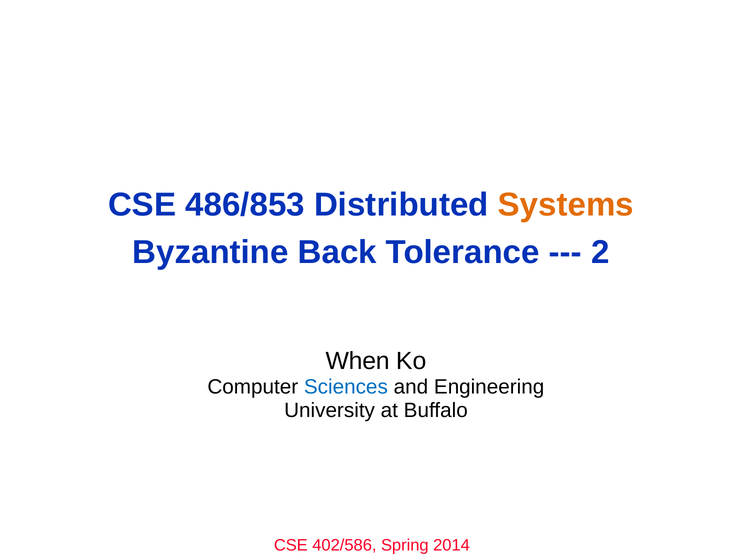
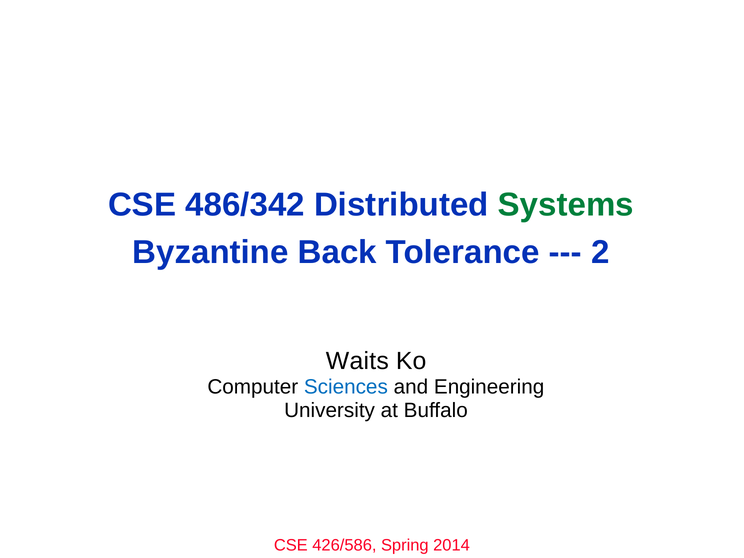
486/853: 486/853 -> 486/342 (245, 205)
Systems colour: orange -> green (566, 205)
When: When -> Waits (357, 361)
402/586: 402/586 -> 426/586 (344, 545)
